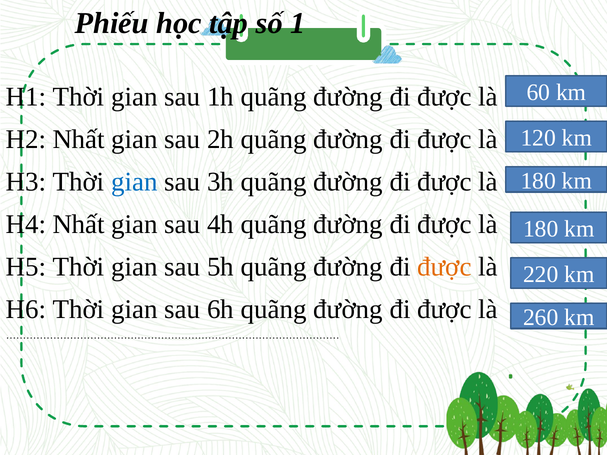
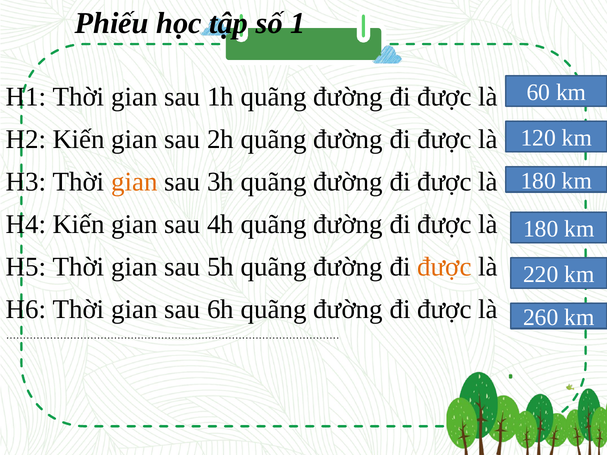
H2 Nhất: Nhất -> Kiến (79, 140)
gian colour: blue -> orange (134, 182)
H4 Nhất: Nhất -> Kiến (79, 225)
